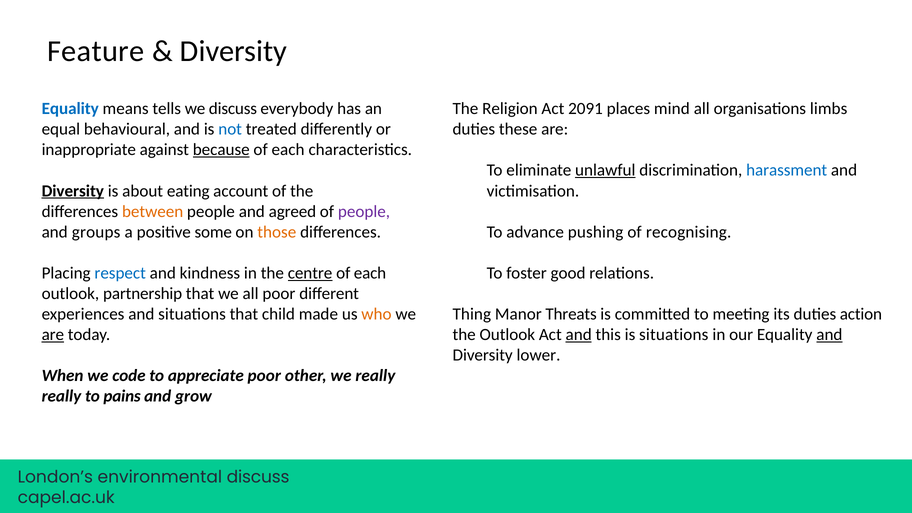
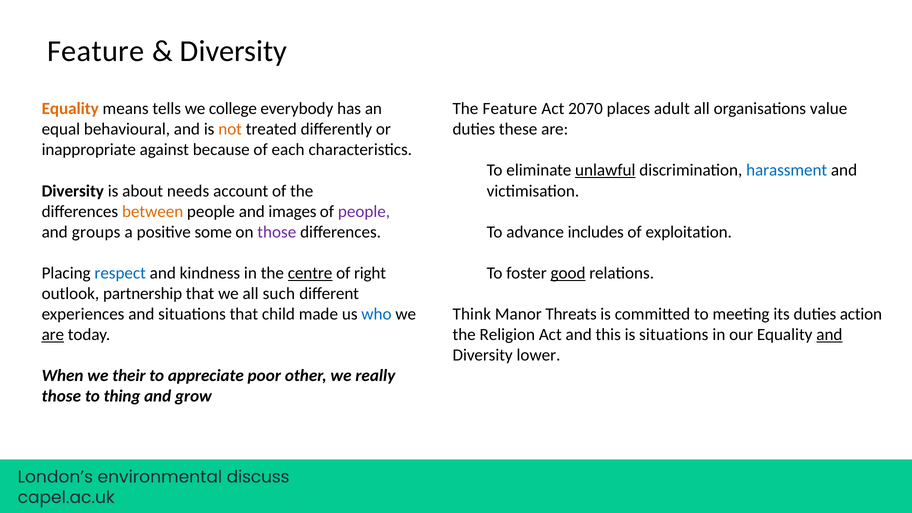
Equality colour: blue -> orange (70, 109)
we discuss: discuss -> college (233, 109)
The Religion: Religion -> Feature (510, 109)
2091: 2091 -> 2070 (586, 109)
mind: mind -> adult (672, 109)
limbs: limbs -> value (829, 109)
not colour: blue -> orange (230, 129)
because underline: present -> none (221, 150)
Diversity underline: present -> none (73, 191)
eating: eating -> needs (188, 191)
agreed: agreed -> images (292, 211)
those colour: orange -> purple (277, 232)
pushing: pushing -> includes (596, 232)
recognising: recognising -> exploitation (689, 232)
each: each -> right (370, 273)
good underline: none -> present (568, 273)
all poor: poor -> such (279, 293)
who colour: orange -> blue (376, 314)
Thing: Thing -> Think (472, 314)
the Outlook: Outlook -> Religion (507, 334)
and underline: present -> none (579, 334)
code: code -> their (129, 376)
really: really -> those (61, 396)
pains: pains -> thing (122, 396)
